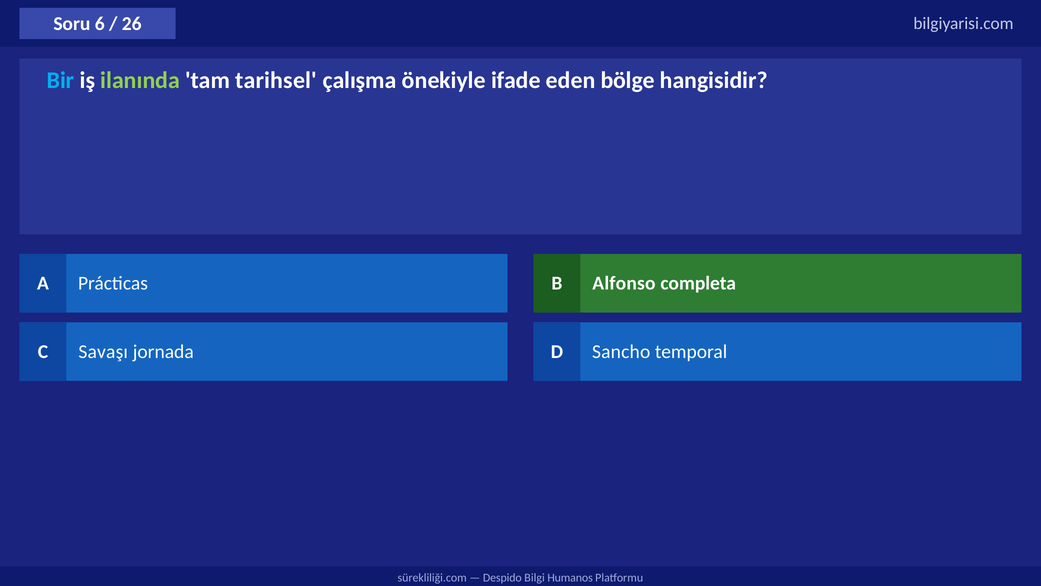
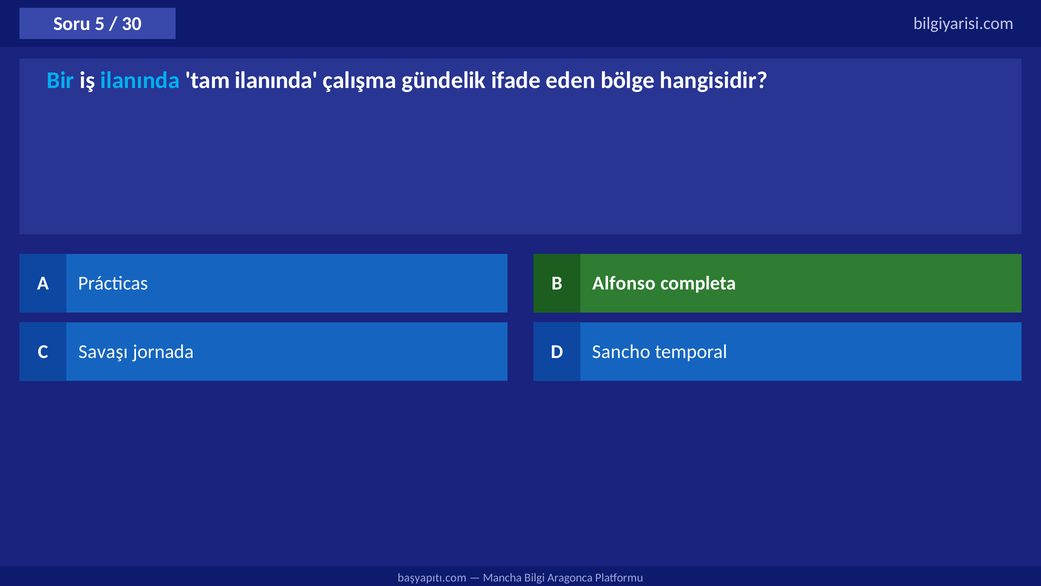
6: 6 -> 5 (100, 24)
26: 26 -> 30 (132, 24)
ilanında colour: light green -> light blue (140, 80)
tam tarihsel: tarihsel -> ilanında (276, 80)
önekiyle: önekiyle -> gündelik (444, 80)
sürekliliği.com: sürekliliği.com -> başyapıtı.com (432, 577)
Despido: Despido -> Mancha (502, 577)
Humanos: Humanos -> Aragonca (570, 577)
